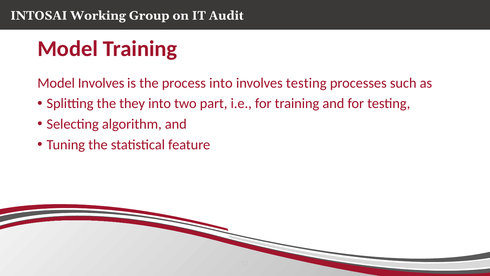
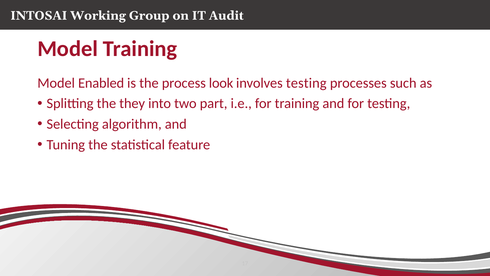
Model Involves: Involves -> Enabled (101, 83)
process into: into -> look (221, 83)
